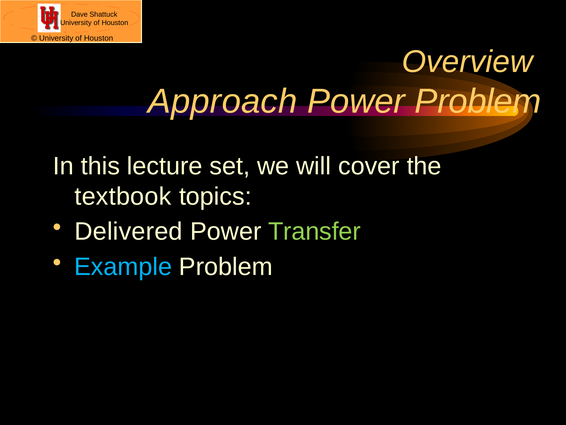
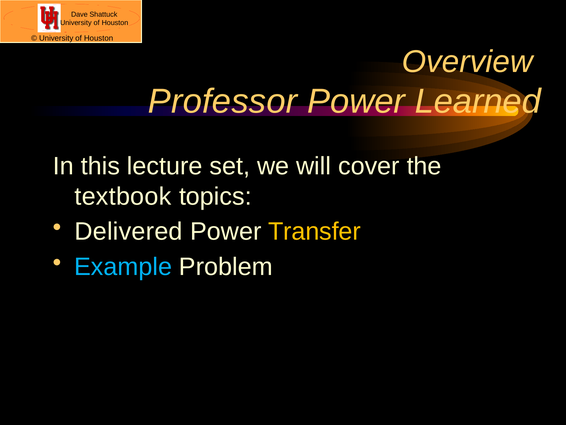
Approach: Approach -> Professor (223, 101)
Power Problem: Problem -> Learned (478, 101)
Transfer colour: light green -> yellow (314, 231)
